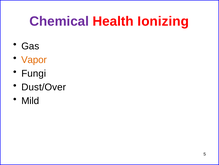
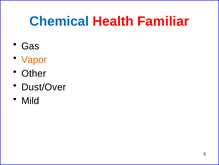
Chemical colour: purple -> blue (59, 21)
Ionizing: Ionizing -> Familiar (163, 21)
Fungi: Fungi -> Other (34, 73)
